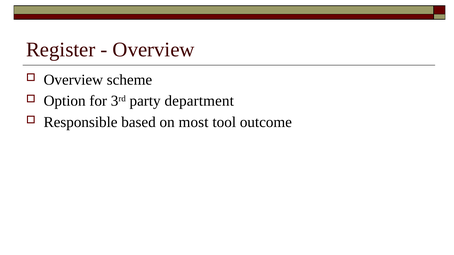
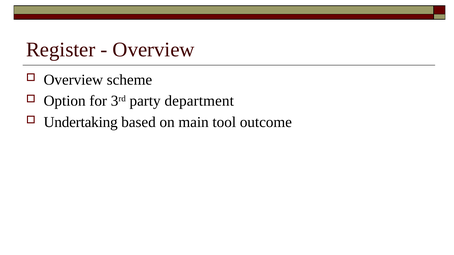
Responsible: Responsible -> Undertaking (81, 122)
most: most -> main (194, 122)
